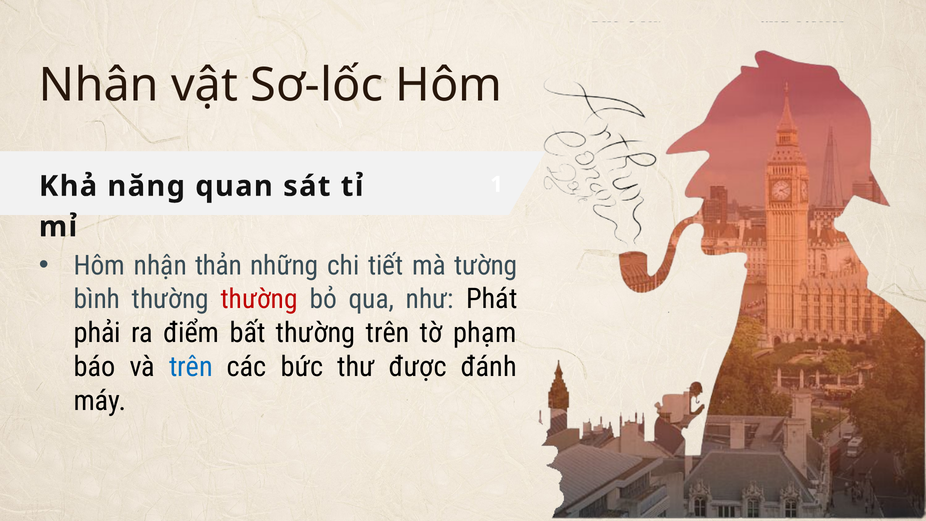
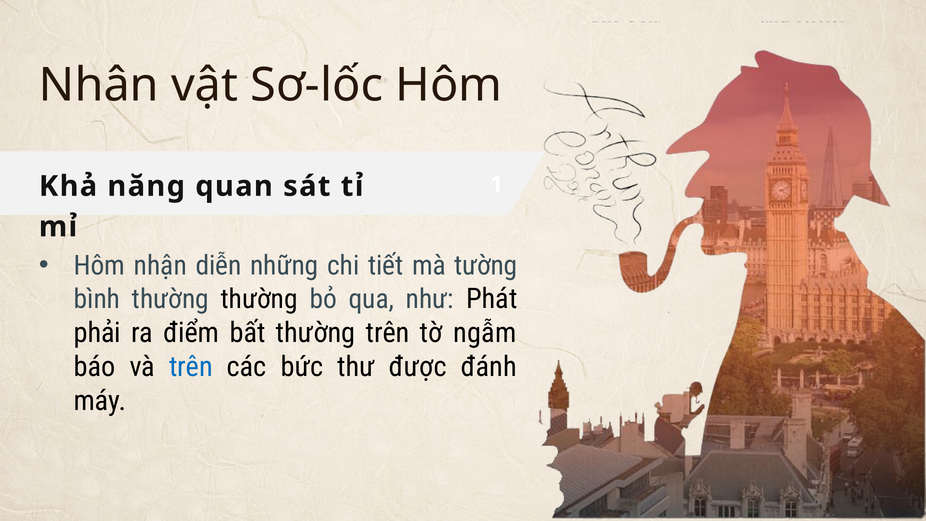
thản: thản -> diễn (218, 266)
thường colour: red -> black (259, 299)
phạm: phạm -> ngẫm (485, 333)
